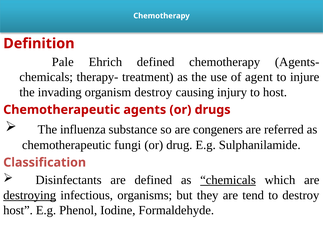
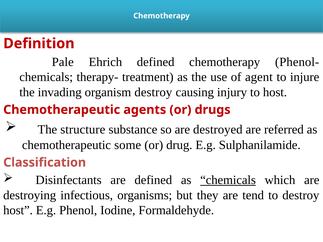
Agents-: Agents- -> Phenol- (297, 62)
influenza: influenza -> structure (83, 130)
congeners: congeners -> destroyed (218, 130)
fungi: fungi -> some (128, 145)
destroying underline: present -> none (30, 195)
